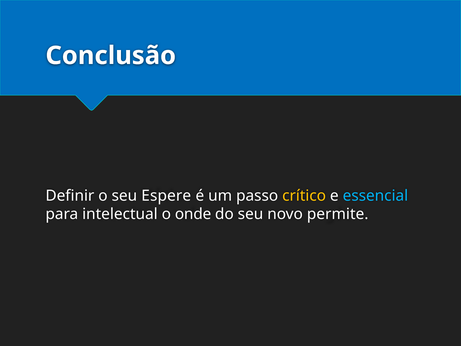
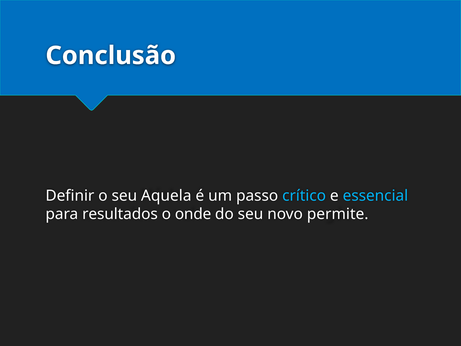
Espere: Espere -> Aquela (166, 196)
crítico colour: yellow -> light blue (304, 196)
intelectual: intelectual -> resultados (120, 214)
